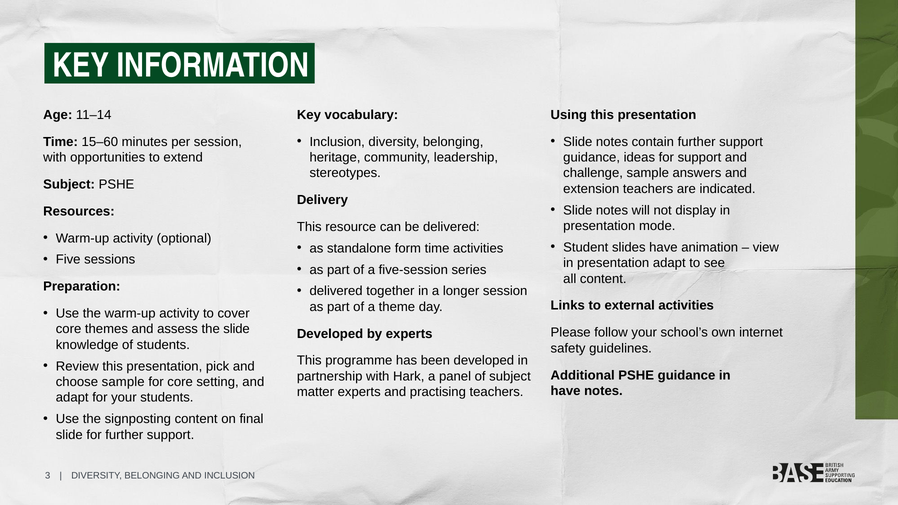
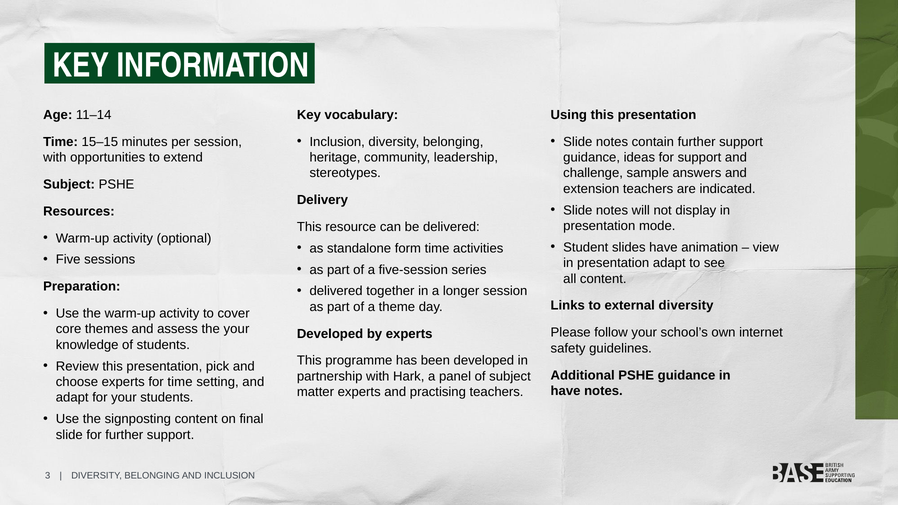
15–60: 15–60 -> 15–15 (100, 142)
external activities: activities -> diversity (686, 306)
the slide: slide -> your (236, 329)
choose sample: sample -> experts (123, 382)
for core: core -> time (180, 382)
